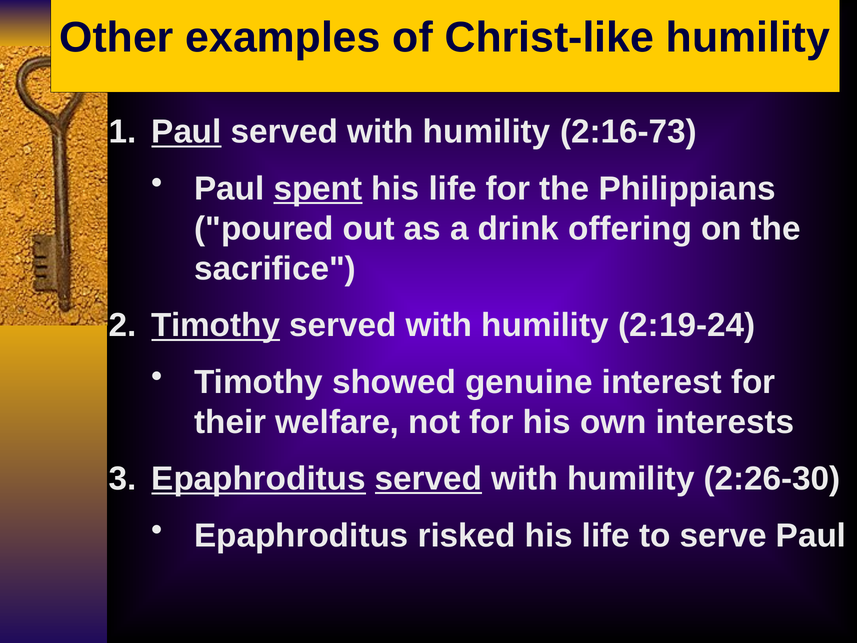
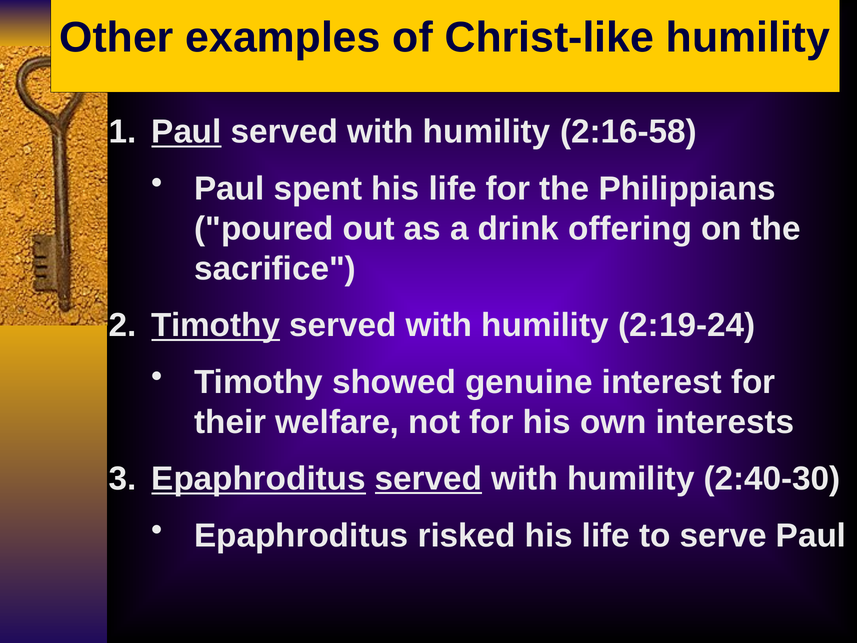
2:16-73: 2:16-73 -> 2:16-58 (628, 132)
spent underline: present -> none (318, 189)
2:26-30: 2:26-30 -> 2:40-30 (772, 479)
